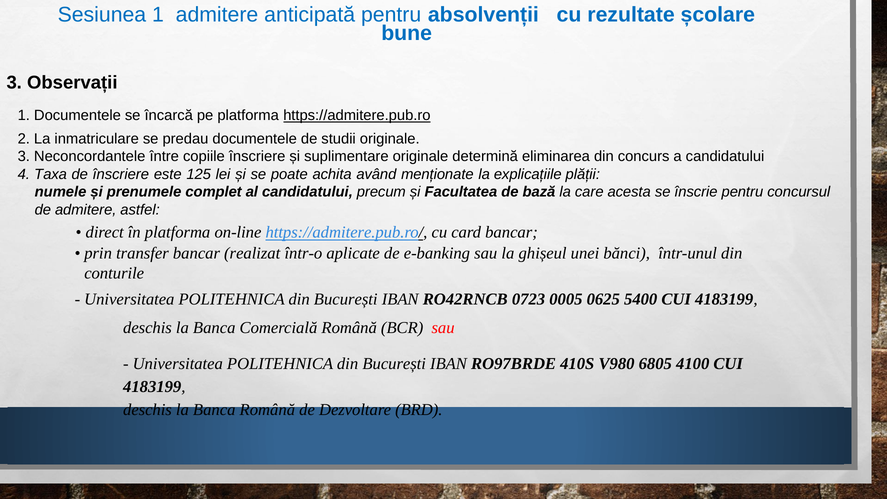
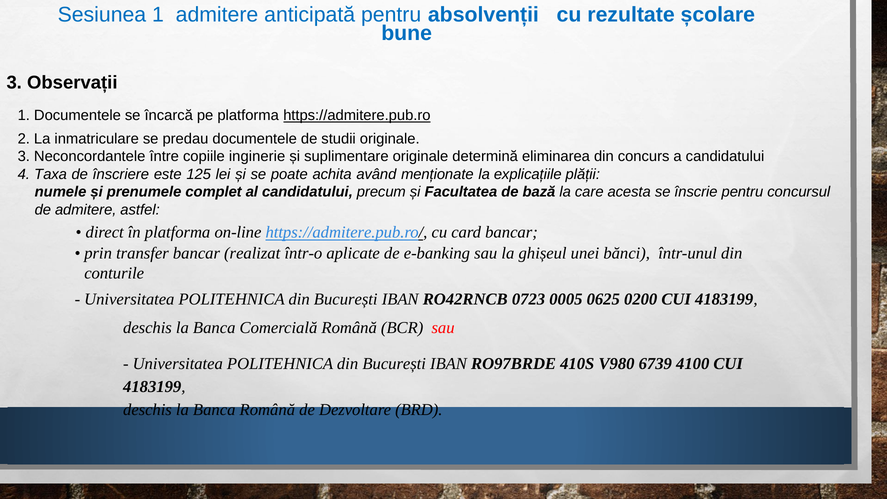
copiile înscriere: înscriere -> inginerie (257, 156)
5400: 5400 -> 0200 (641, 299)
6805: 6805 -> 6739 (655, 364)
